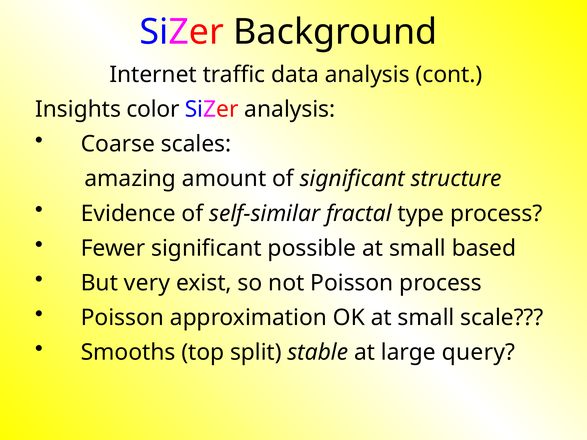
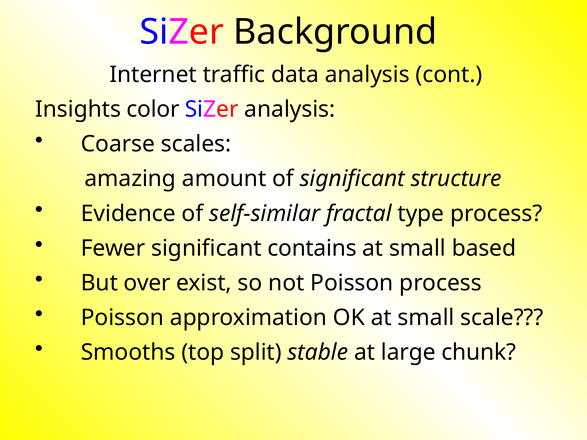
possible: possible -> contains (312, 248)
very: very -> over (147, 283)
query: query -> chunk (479, 352)
